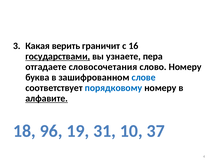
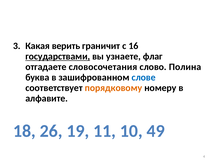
пера: пера -> флаг (153, 56)
слово Номеру: Номеру -> Полина (185, 67)
порядковому colour: blue -> orange (113, 88)
алфавите underline: present -> none (47, 98)
96: 96 -> 26 (51, 131)
31: 31 -> 11 (105, 131)
37: 37 -> 49 (156, 131)
